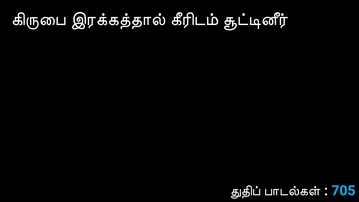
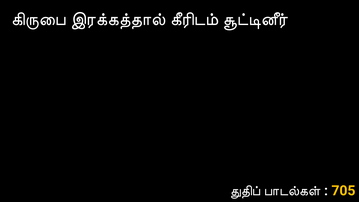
705 colour: light blue -> yellow (343, 191)
